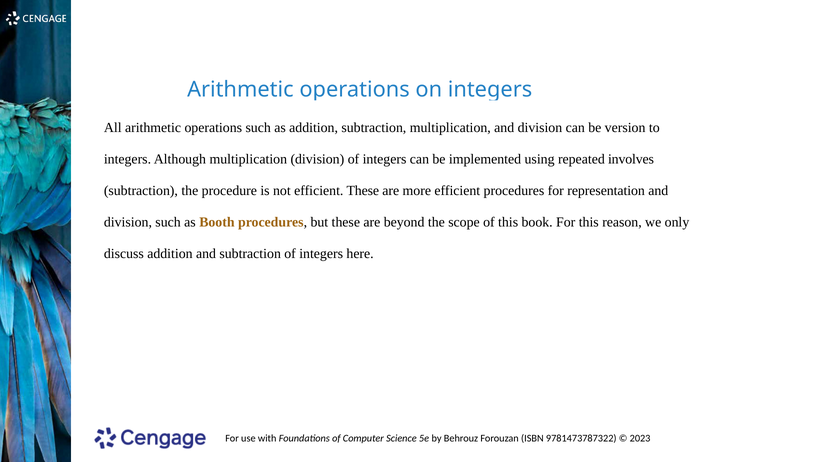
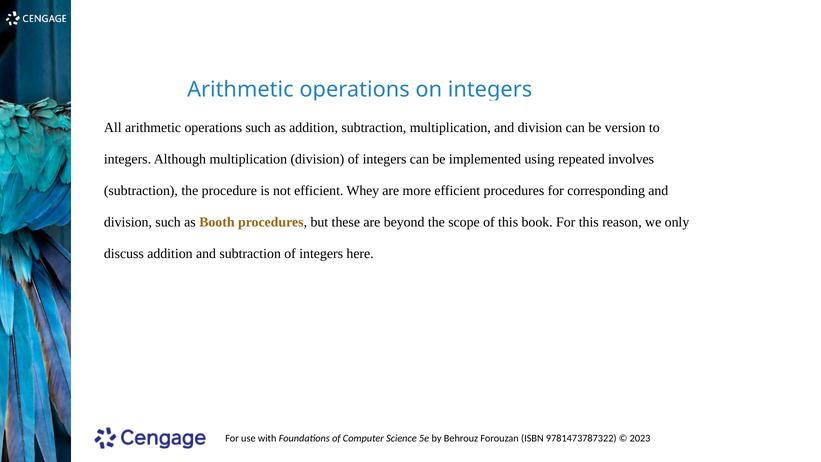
efficient These: These -> Whey (363, 190)
representation: representation -> corresponding (606, 190)
